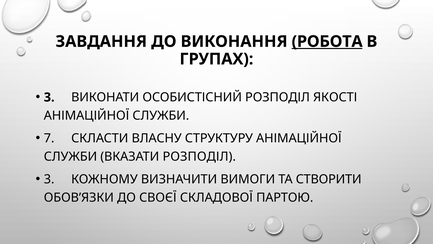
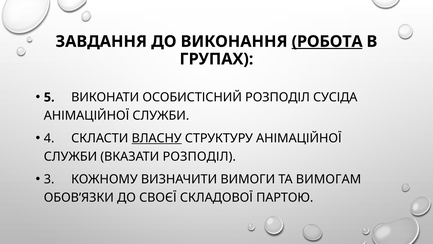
3: 3 -> 5 (49, 97)
ЯКОСТІ: ЯКОСТІ -> СУСІДА (335, 97)
7: 7 -> 4 (49, 138)
ВЛАСНУ underline: none -> present (157, 138)
СТВОРИТИ: СТВОРИТИ -> ВИМОГАМ (329, 179)
